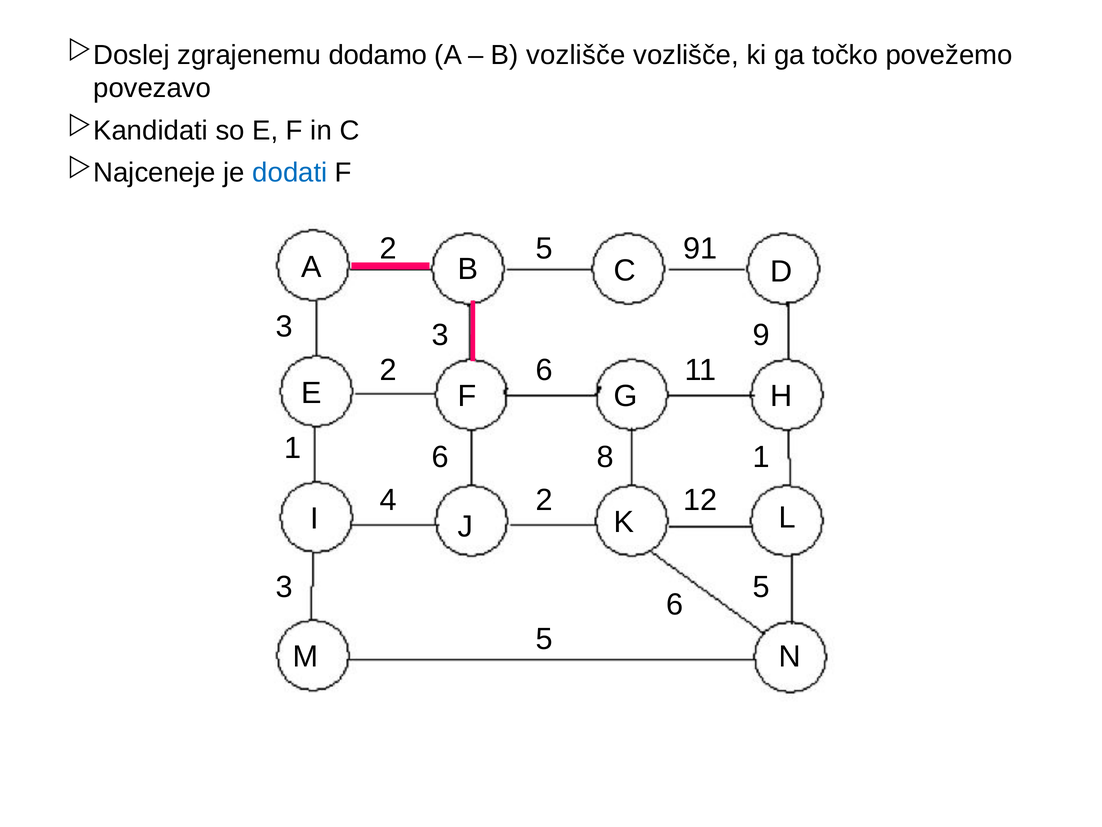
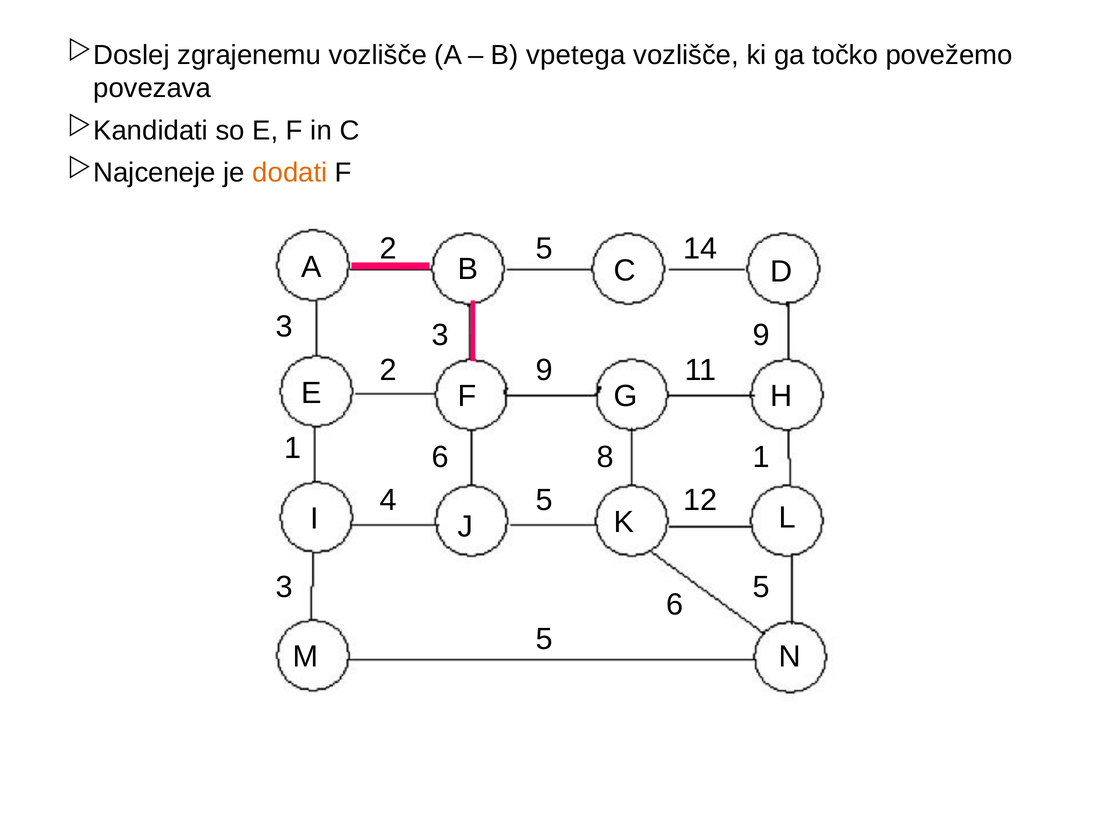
zgrajenemu dodamo: dodamo -> vozlišče (378, 55)
B vozlišče: vozlišče -> vpetega (576, 55)
povezavo: povezavo -> povezava (152, 88)
dodati colour: blue -> orange (290, 173)
91: 91 -> 14 (700, 249)
2 6: 6 -> 9 (544, 370)
4 2: 2 -> 5 (544, 500)
